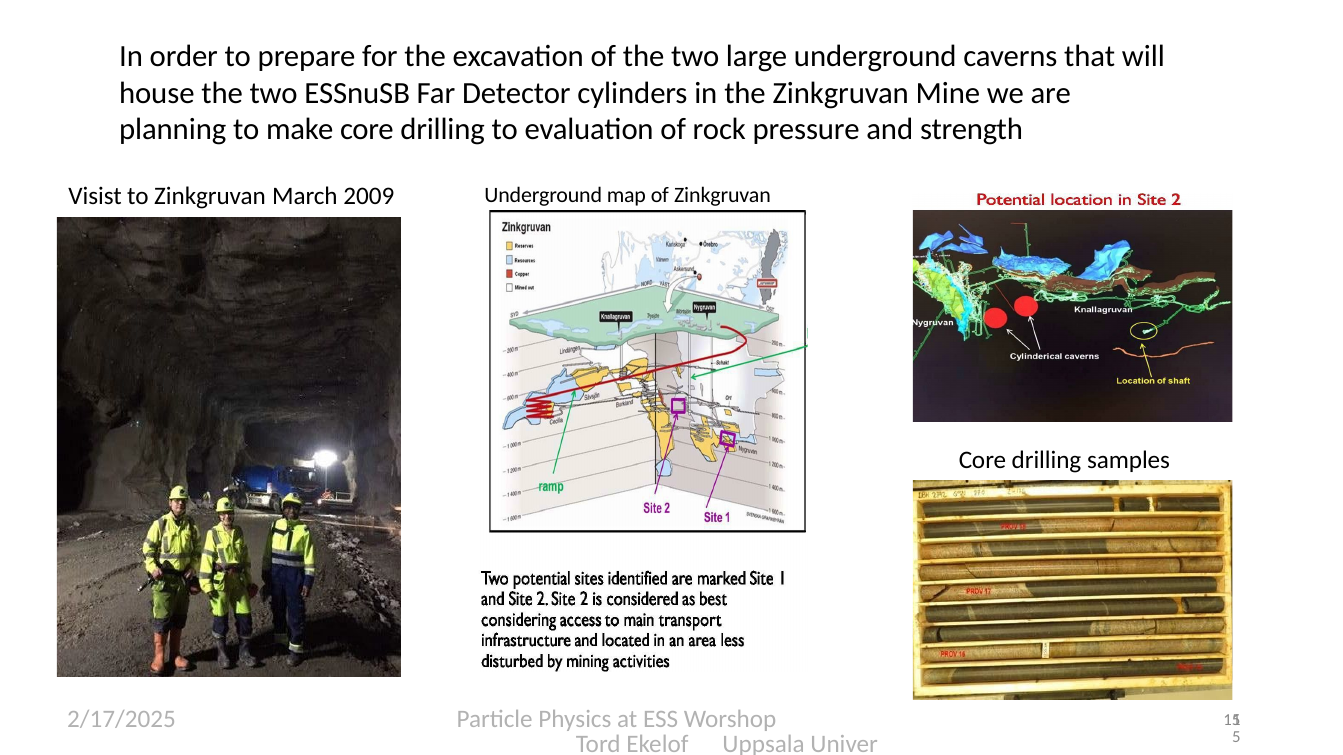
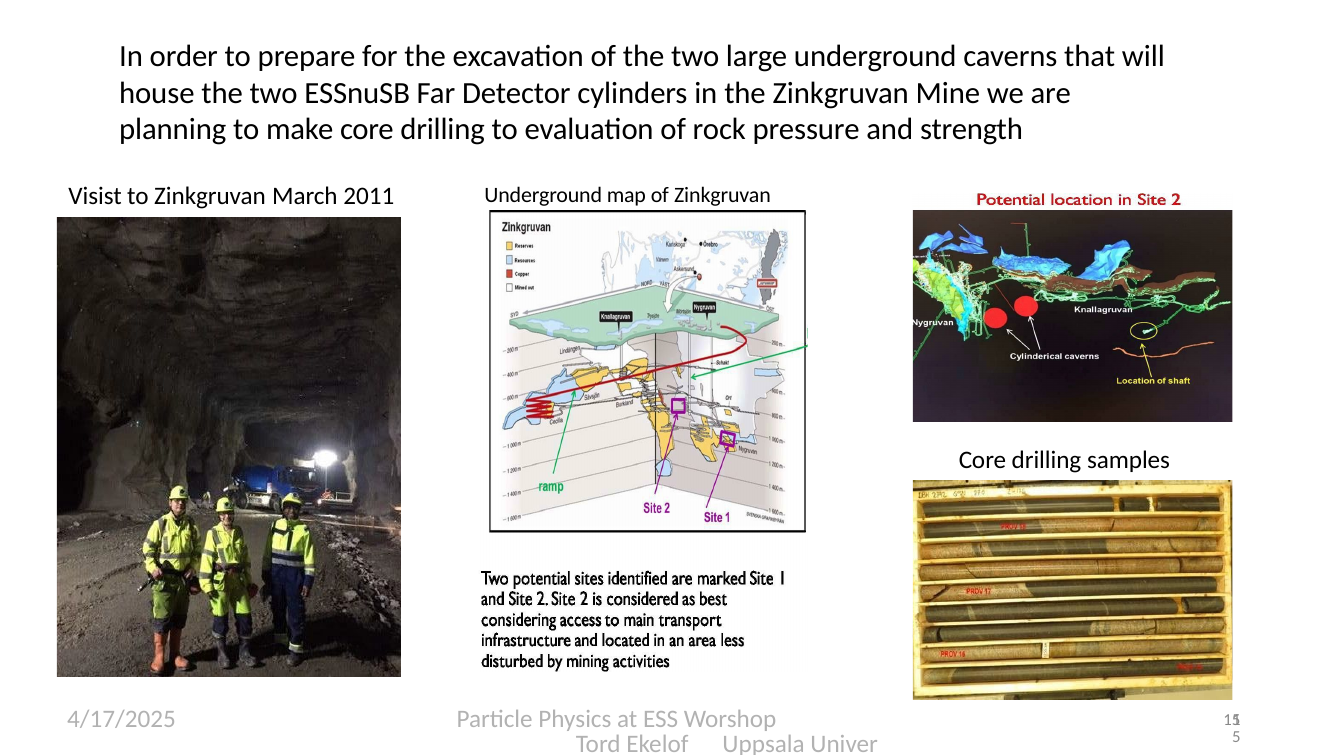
2009: 2009 -> 2011 (369, 196)
2/17/2025: 2/17/2025 -> 4/17/2025 (121, 719)
